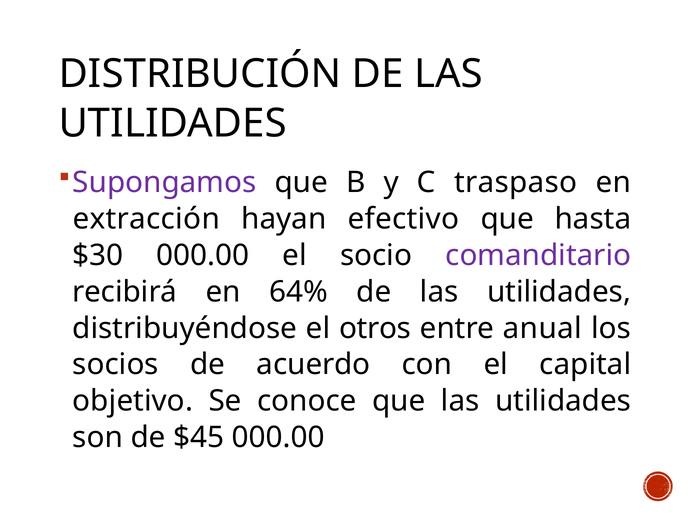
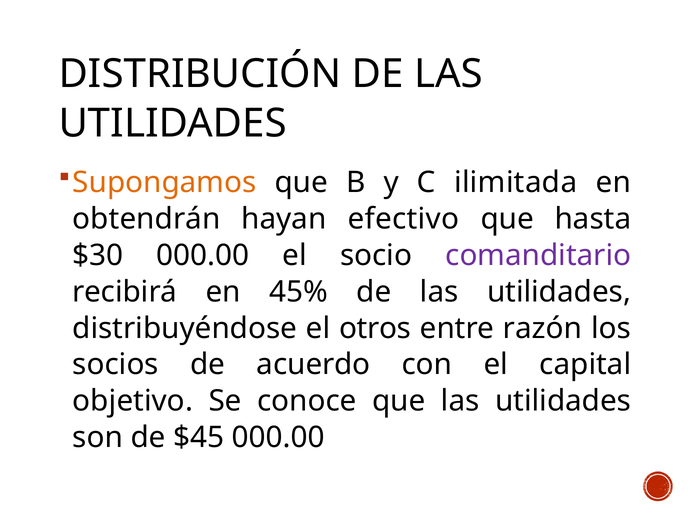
Supongamos colour: purple -> orange (164, 183)
traspaso: traspaso -> ilimitada (516, 183)
extracción: extracción -> obtendrán (146, 219)
64%: 64% -> 45% (298, 292)
anual: anual -> razón (543, 329)
